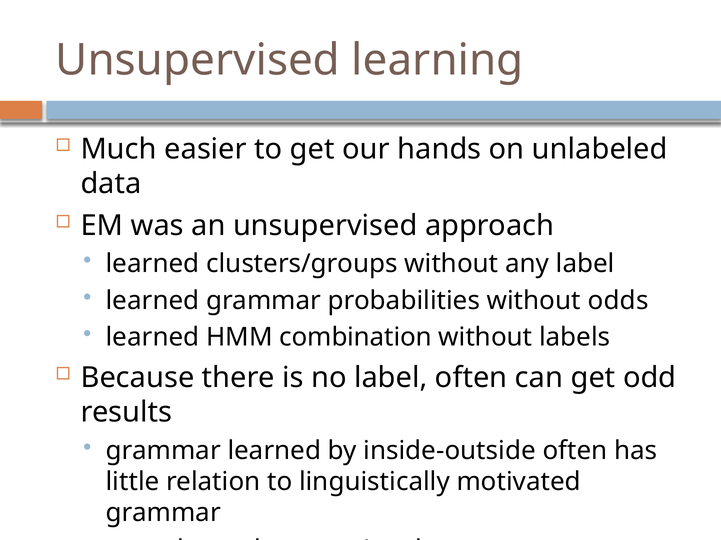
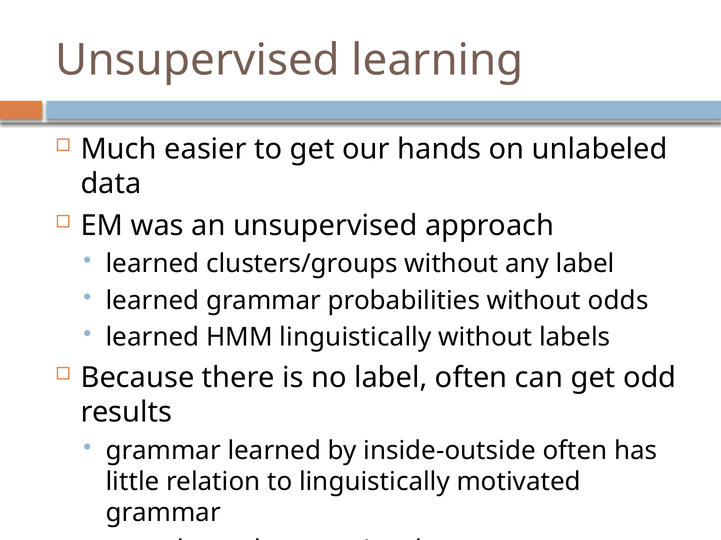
HMM combination: combination -> linguistically (355, 338)
